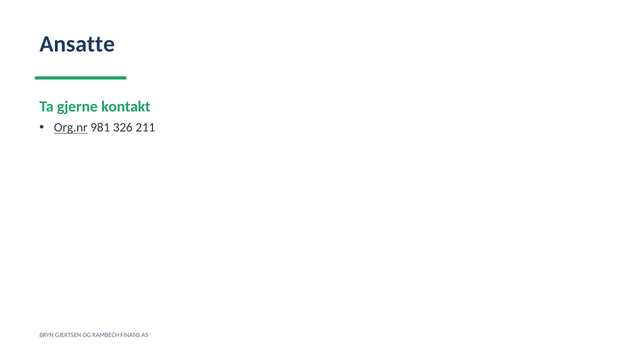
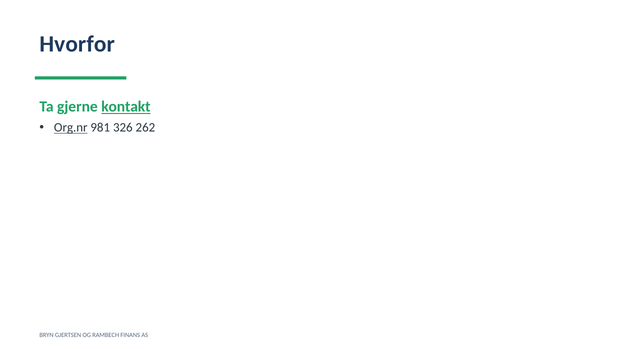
Ansatte: Ansatte -> Hvorfor (77, 44)
kontakt underline: none -> present (126, 107)
211: 211 -> 262 (145, 127)
